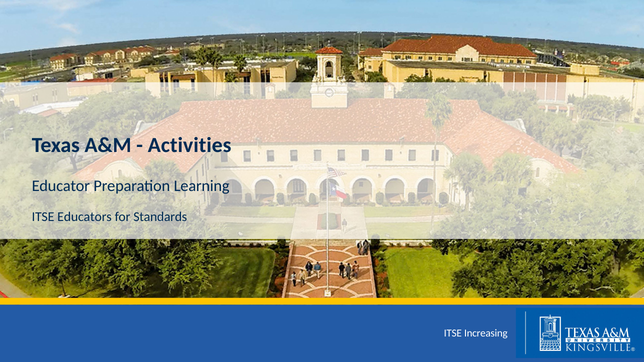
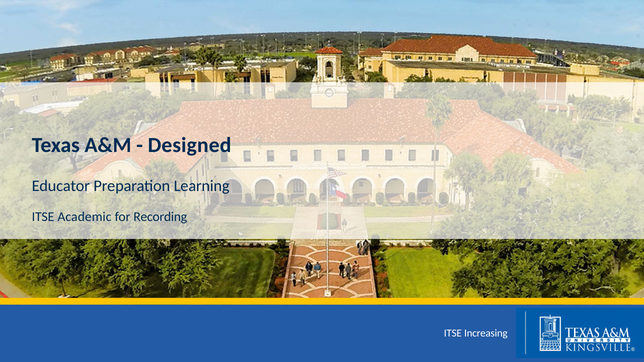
Activities: Activities -> Designed (190, 145)
Educators: Educators -> Academic (84, 217)
Standards: Standards -> Recording (160, 217)
